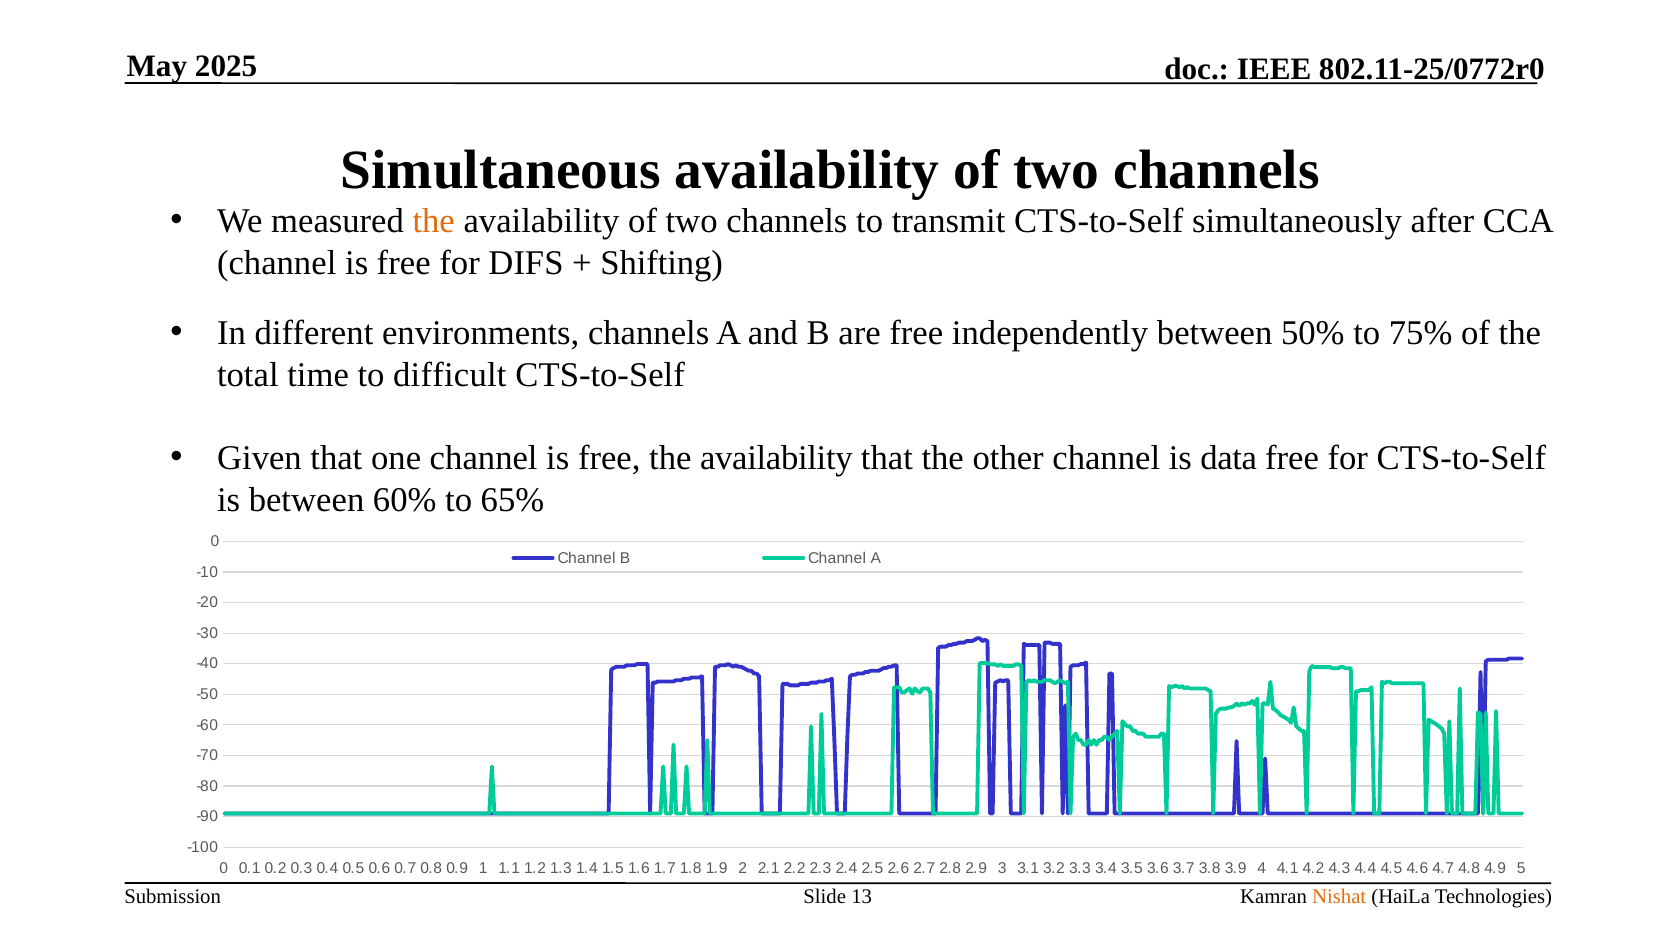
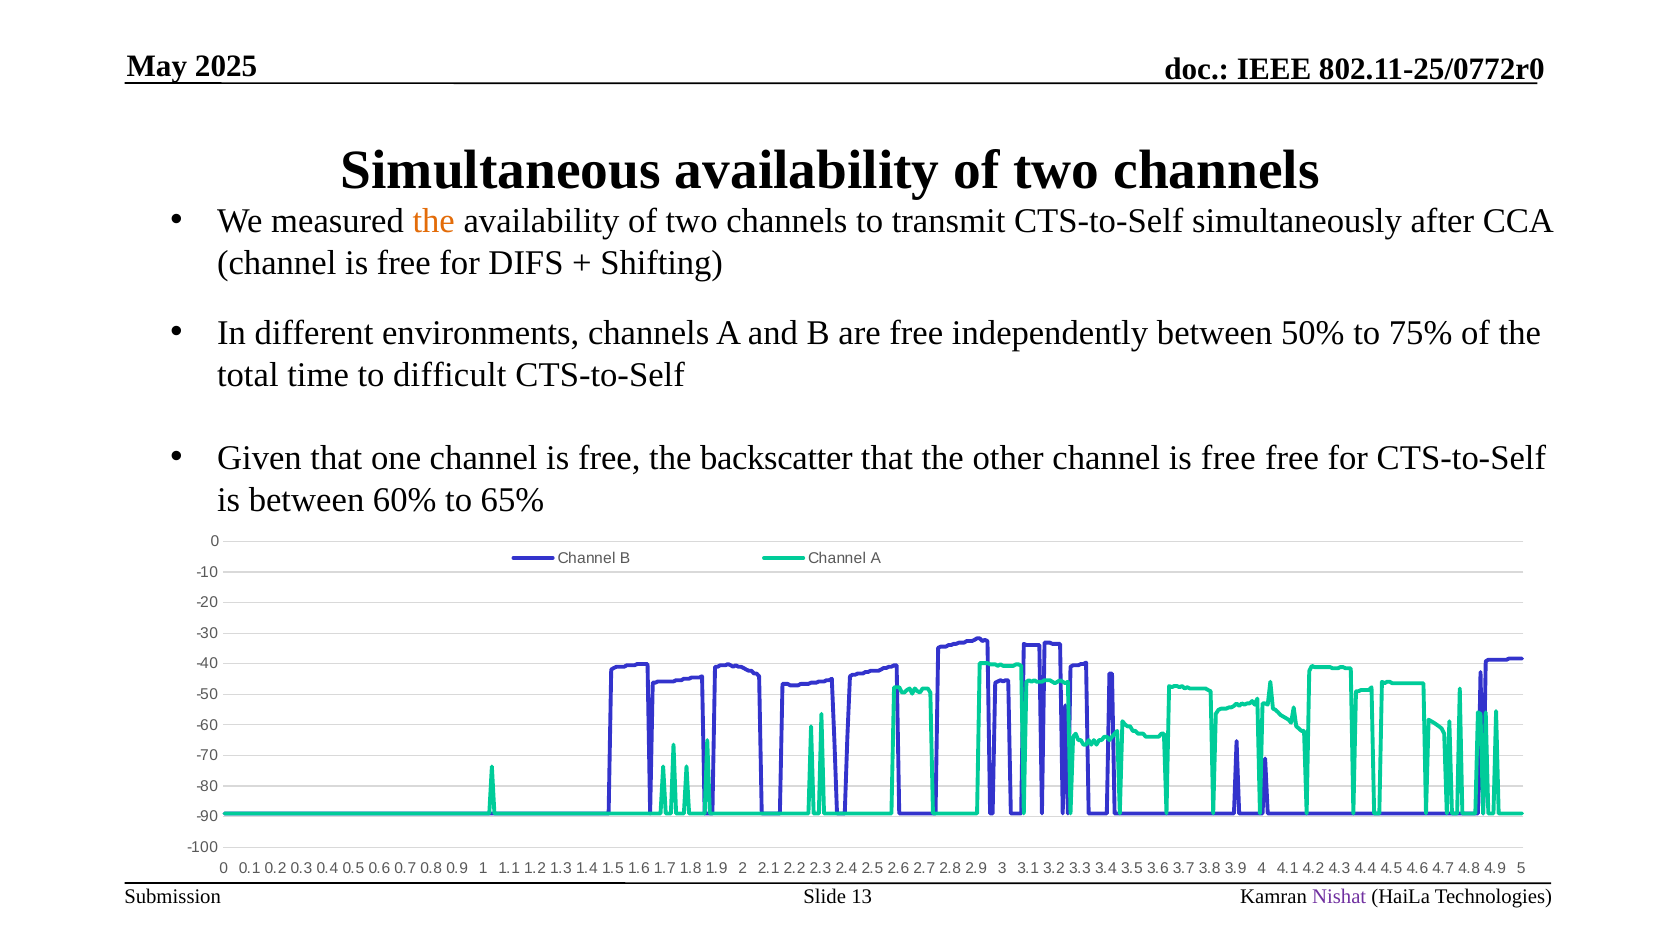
free the availability: availability -> backscatter (776, 458)
other channel is data: data -> free (1228, 458)
Nishat colour: orange -> purple (1339, 897)
